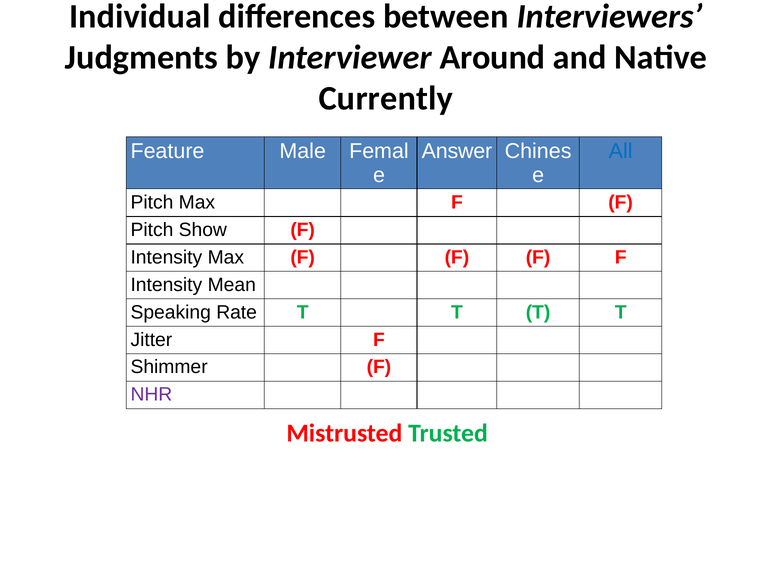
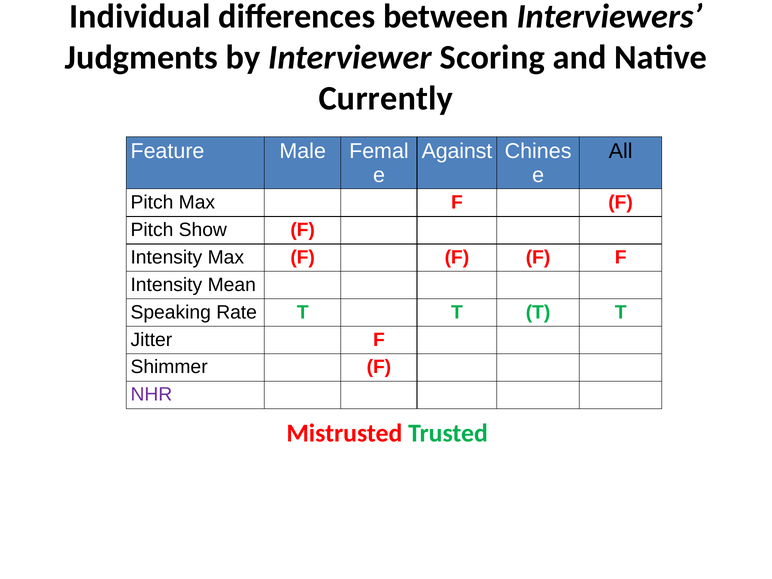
Around: Around -> Scoring (492, 57)
Answer: Answer -> Against (457, 151)
All colour: blue -> black (621, 151)
